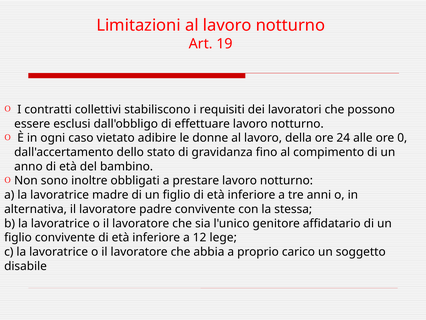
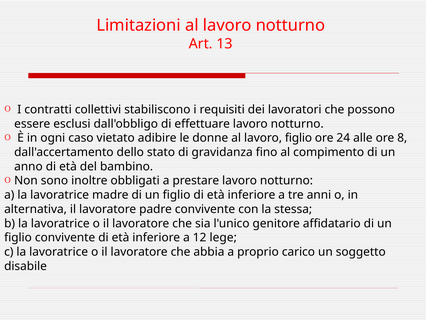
19: 19 -> 13 (225, 44)
lavoro della: della -> figlio (298, 138)
0: 0 -> 8 (402, 138)
